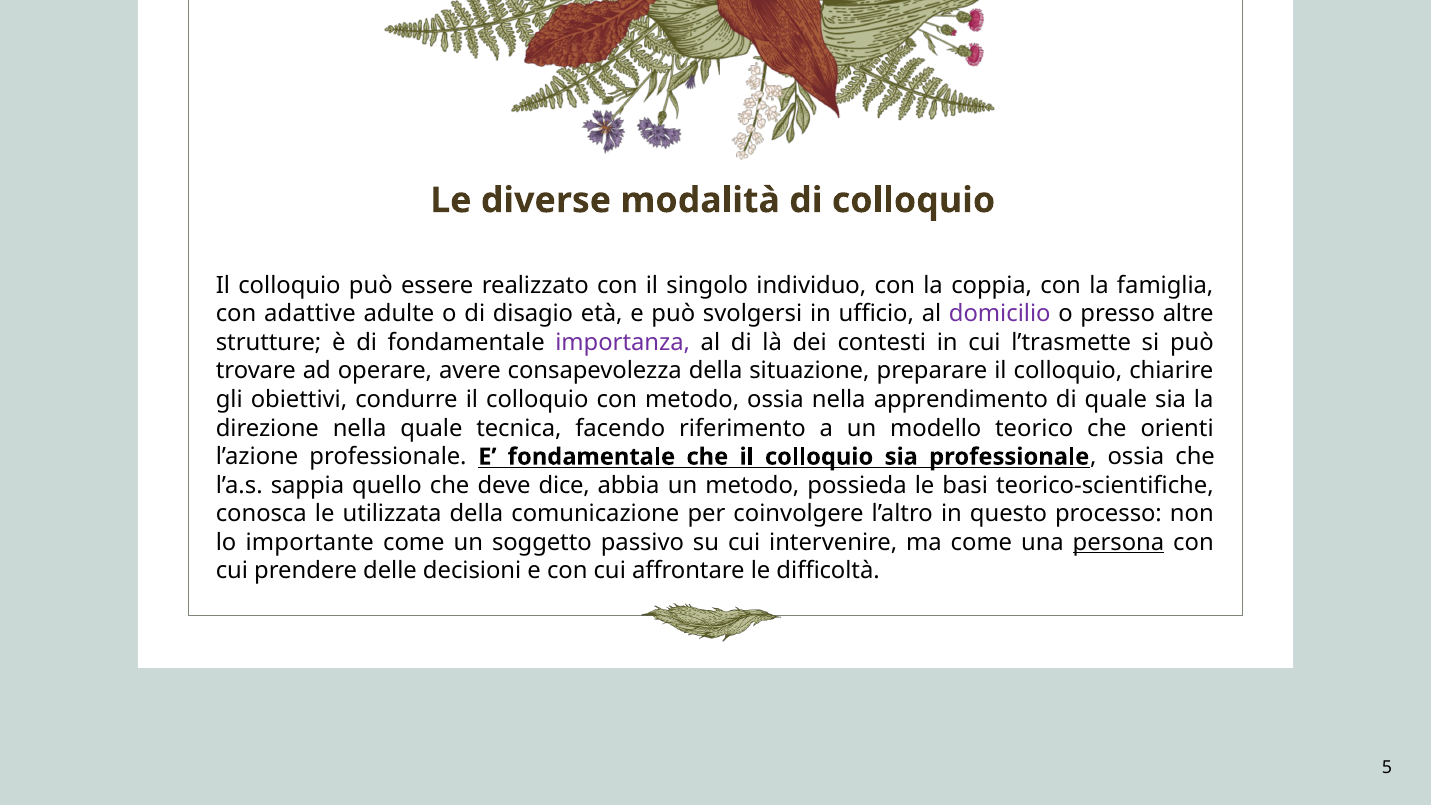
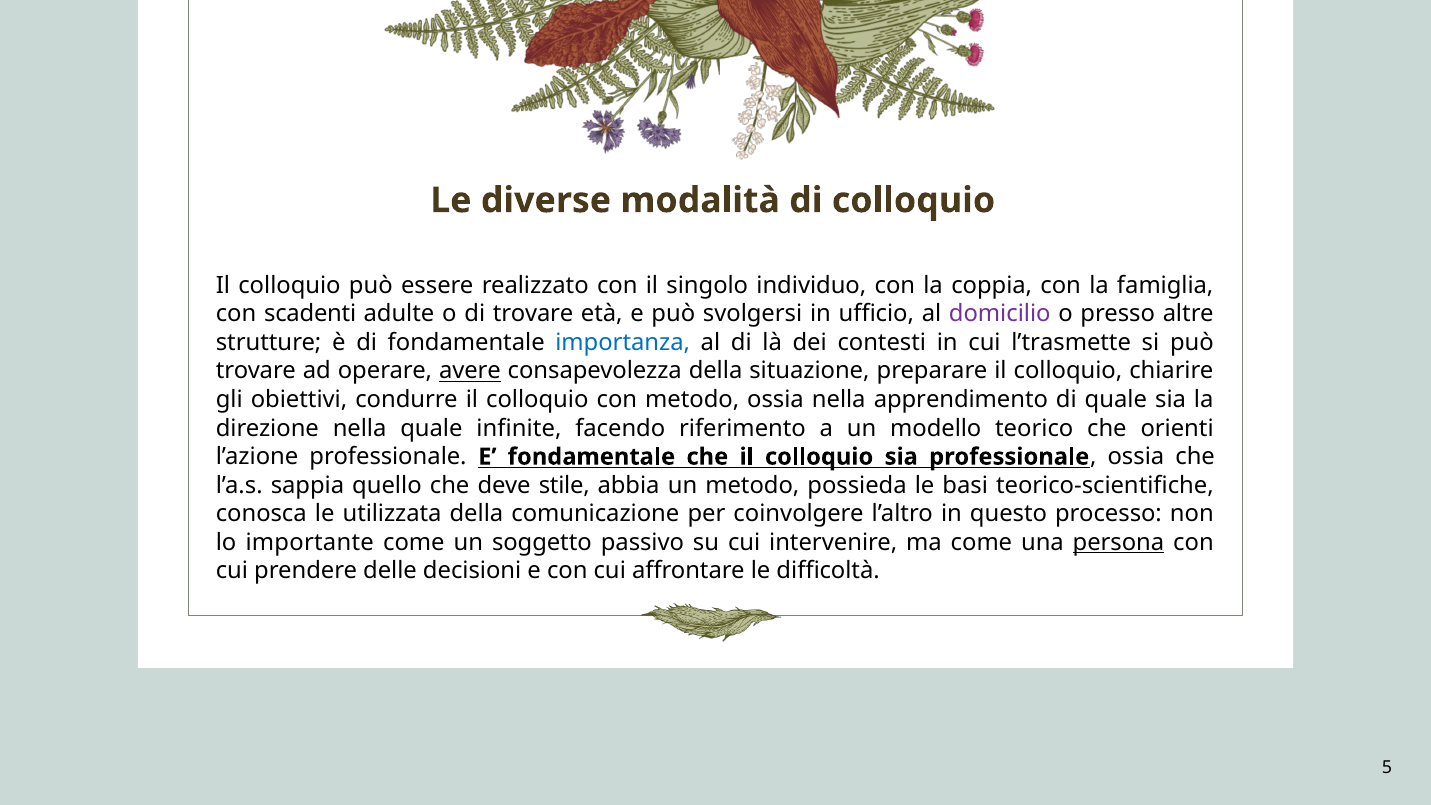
adattive: adattive -> scadenti (310, 314)
di disagio: disagio -> trovare (533, 314)
importanza colour: purple -> blue (623, 342)
avere underline: none -> present (470, 371)
tecnica: tecnica -> infinite (519, 428)
dice: dice -> stile (564, 485)
